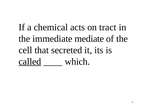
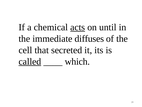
acts underline: none -> present (78, 27)
tract: tract -> until (108, 27)
mediate: mediate -> diffuses (89, 39)
